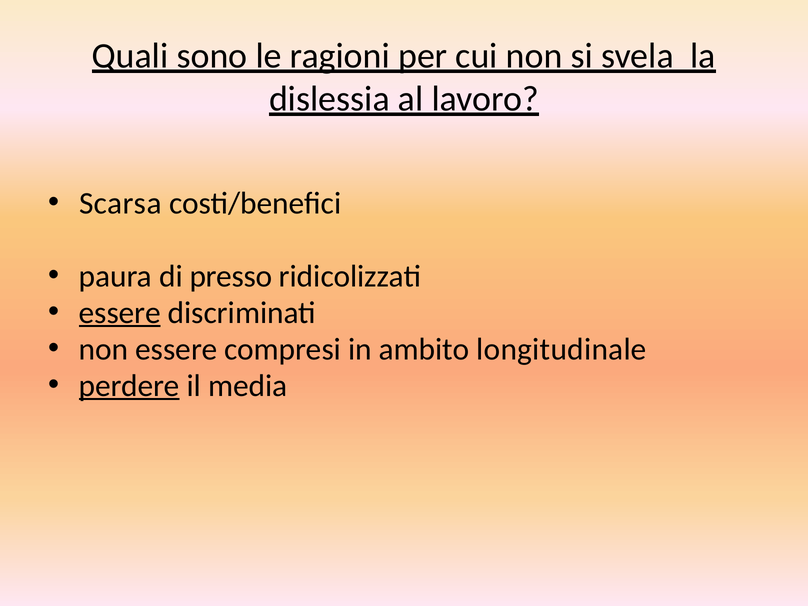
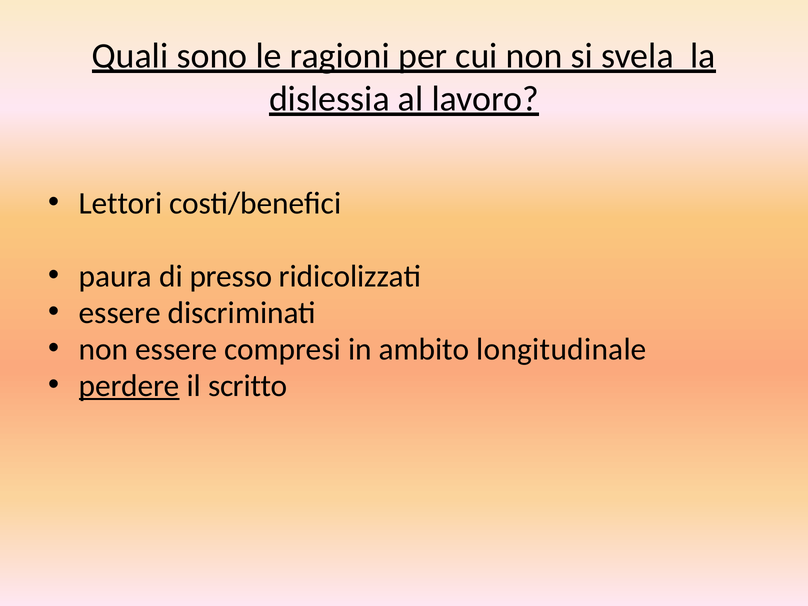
Scarsa: Scarsa -> Lettori (121, 203)
essere underline: present -> none (120, 313)
media: media -> scritto (248, 386)
